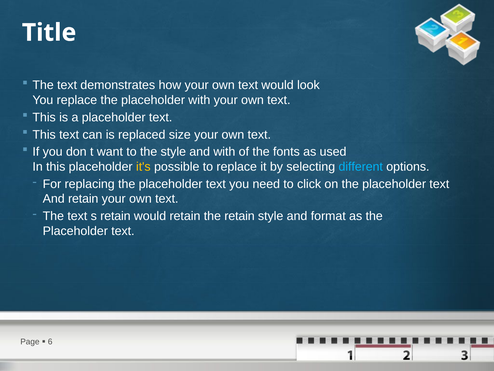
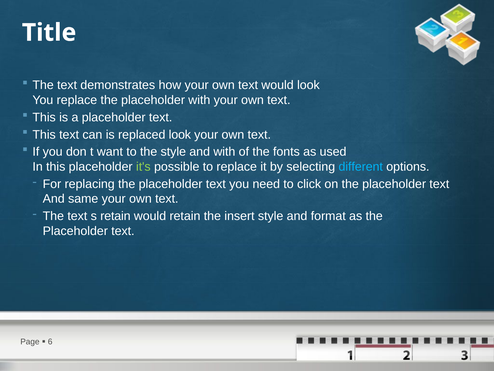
replaced size: size -> look (180, 134)
it's colour: yellow -> light green (143, 167)
And retain: retain -> same (83, 199)
the retain: retain -> insert (239, 216)
